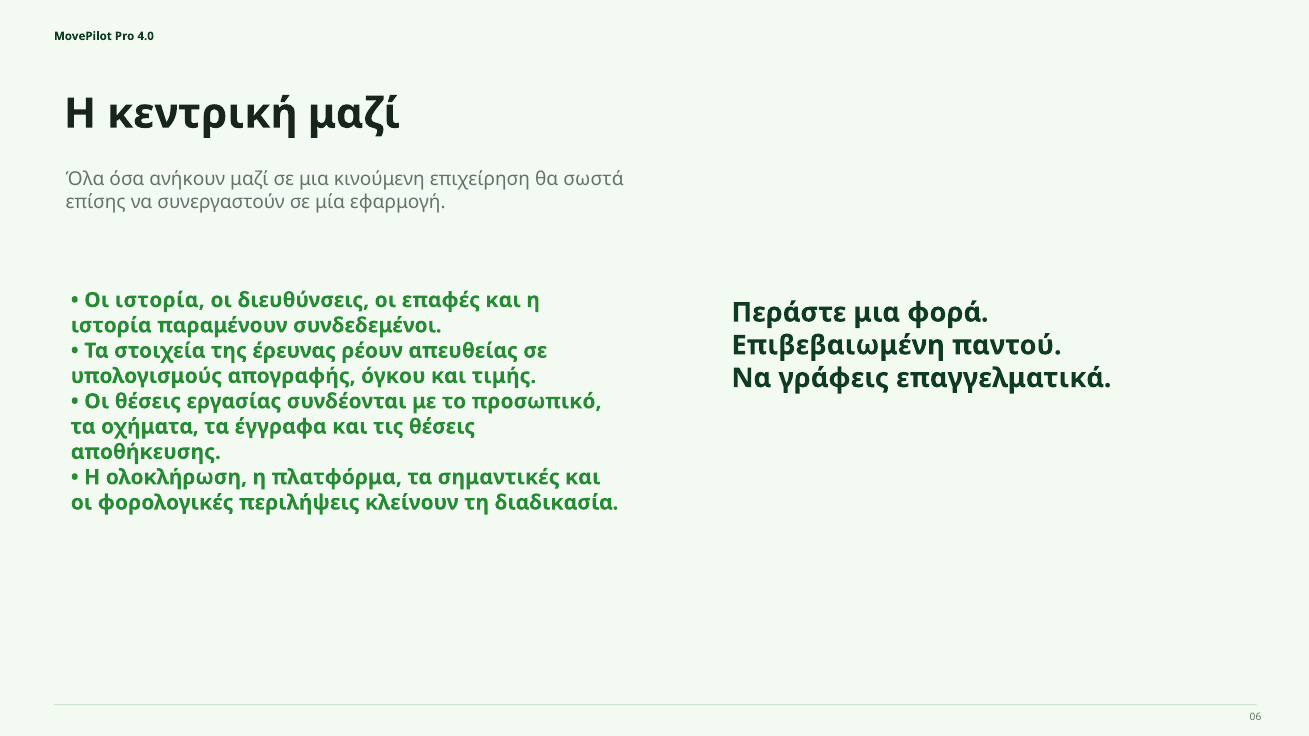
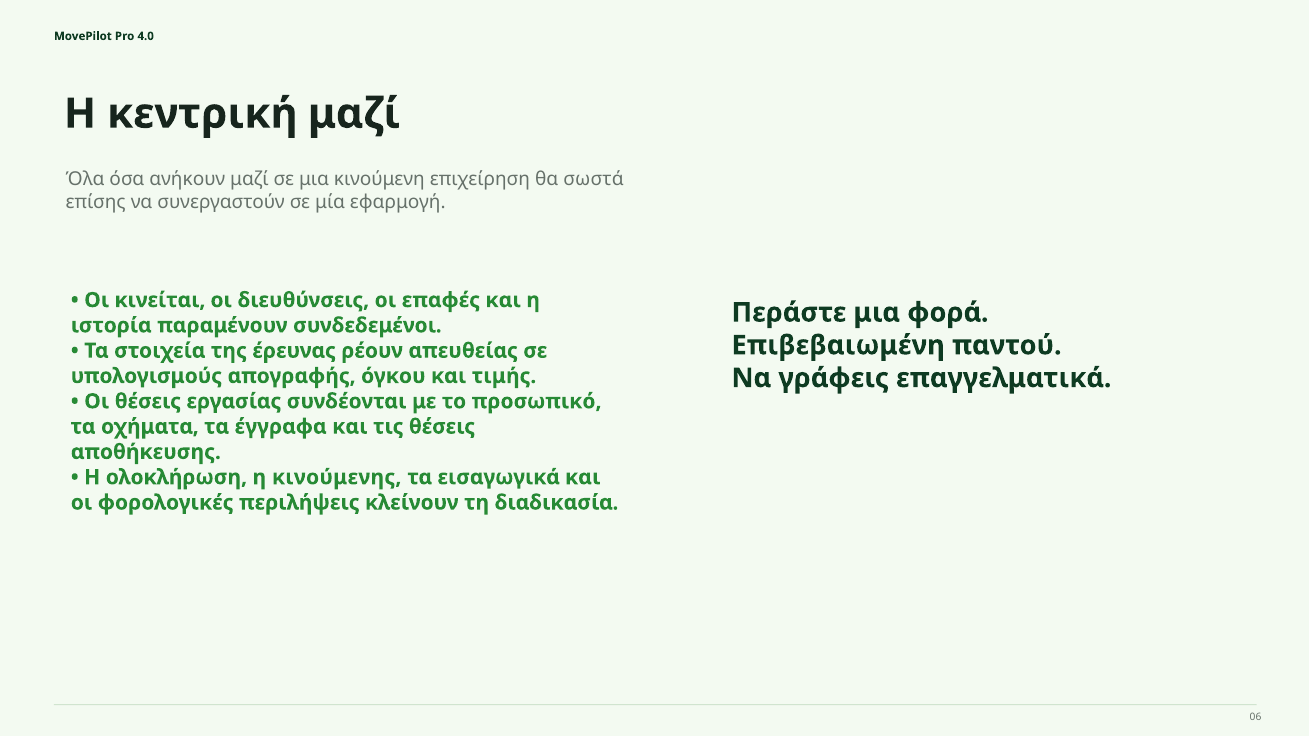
Οι ιστορία: ιστορία -> κινείται (160, 300)
πλατφόρμα: πλατφόρμα -> κινούμενης (337, 477)
σημαντικές: σημαντικές -> εισαγωγικά (499, 477)
